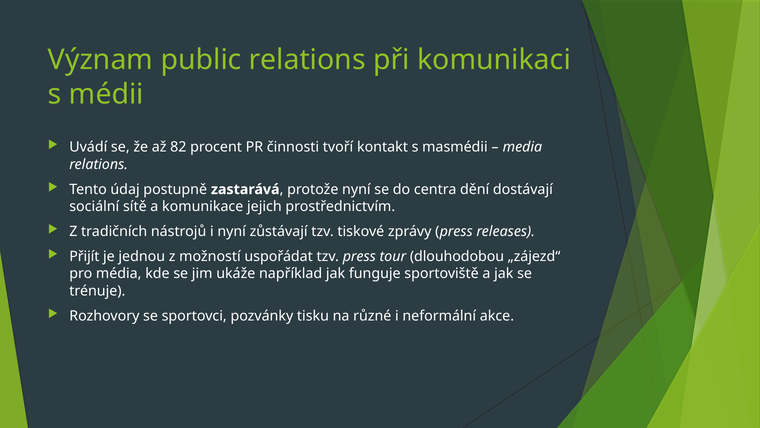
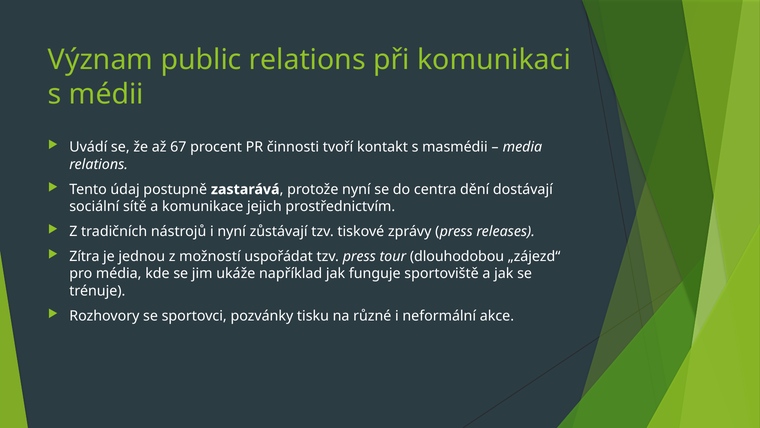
82: 82 -> 67 (178, 147)
Přijít: Přijít -> Zítra (84, 256)
